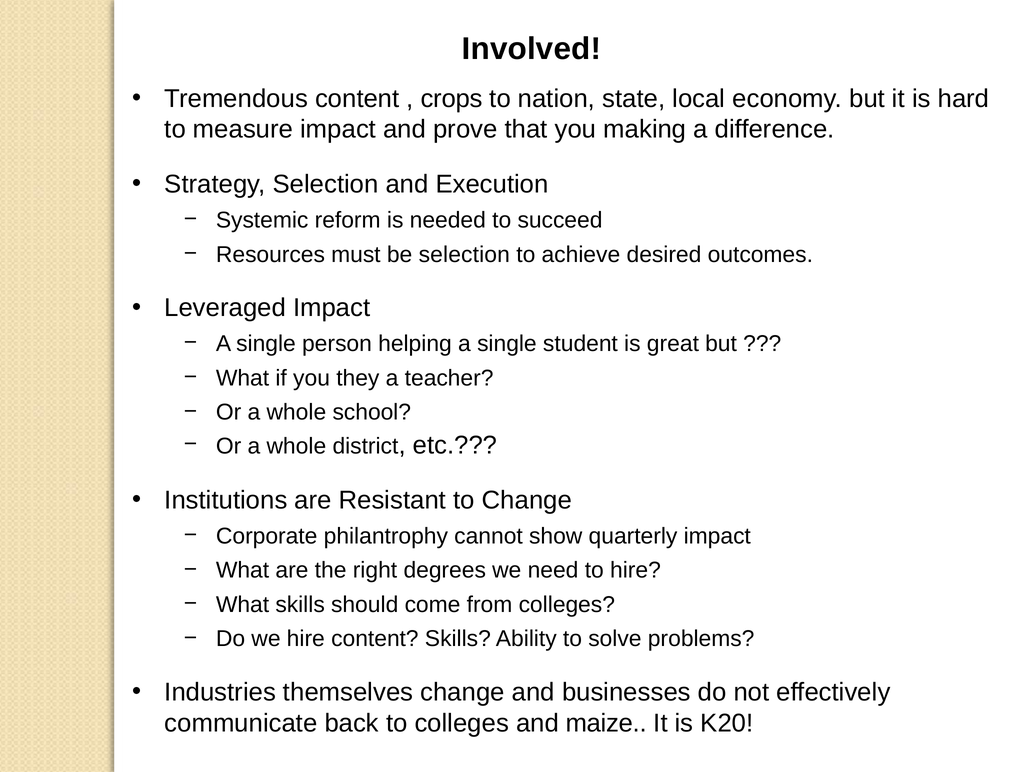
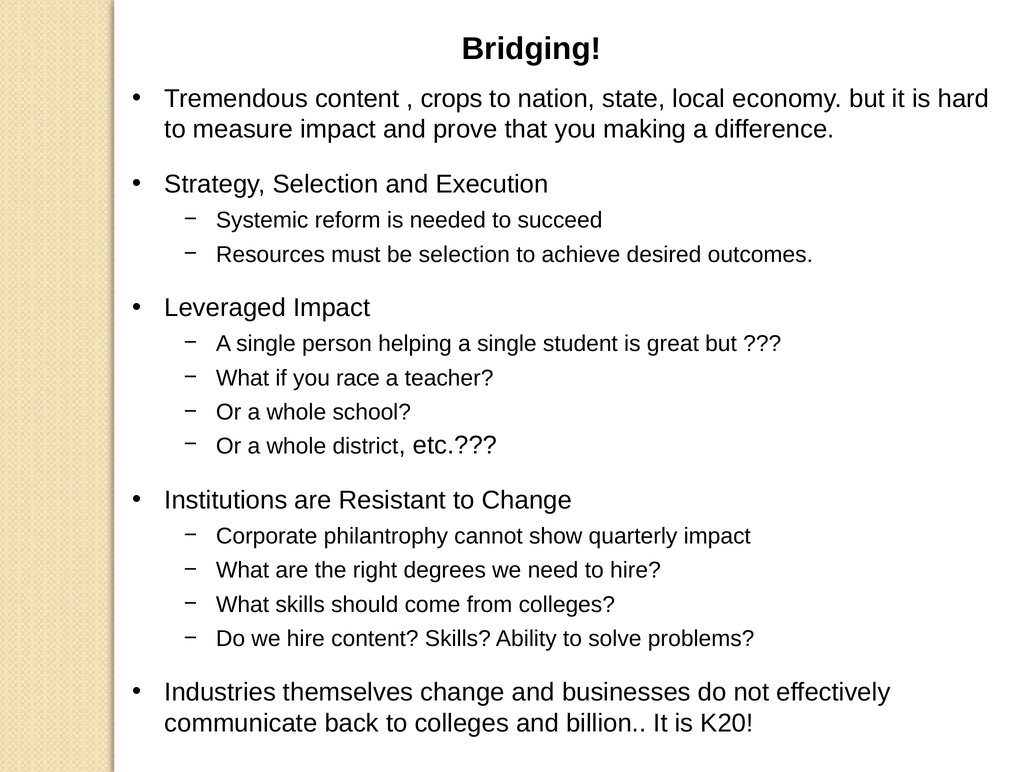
Involved: Involved -> Bridging (532, 49)
they: they -> race (358, 378)
maize: maize -> billion (606, 724)
